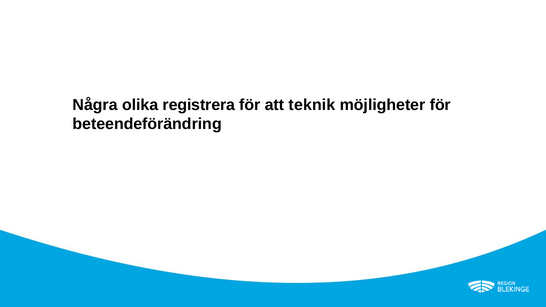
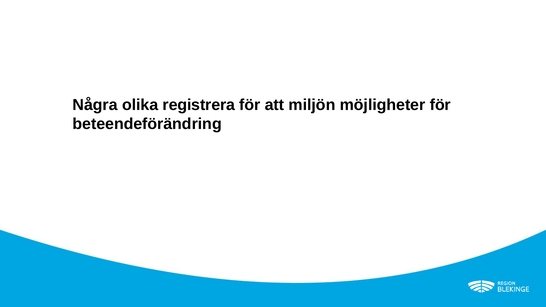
teknik: teknik -> miljön (312, 105)
